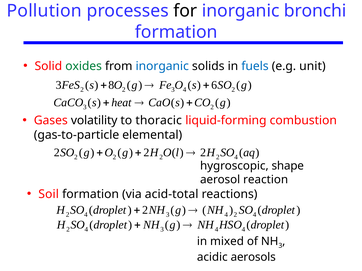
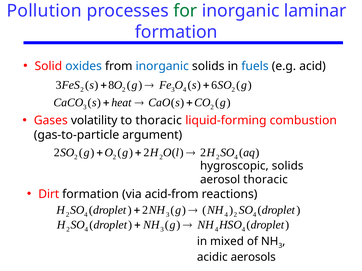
for colour: black -> green (185, 11)
bronchi: bronchi -> laminar (315, 11)
oxides colour: green -> blue (84, 66)
unit: unit -> acid (313, 66)
elemental: elemental -> argument (152, 135)
hygroscopic shape: shape -> solids (288, 166)
aerosol reaction: reaction -> thoracic (266, 180)
Soil: Soil -> Dirt (49, 194)
acid-total: acid-total -> acid-from (172, 194)
